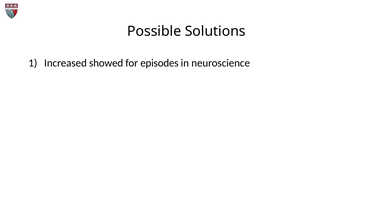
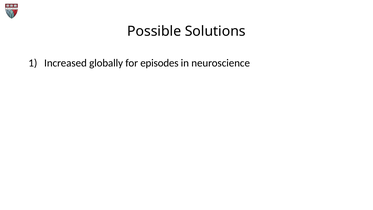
showed: showed -> globally (106, 63)
